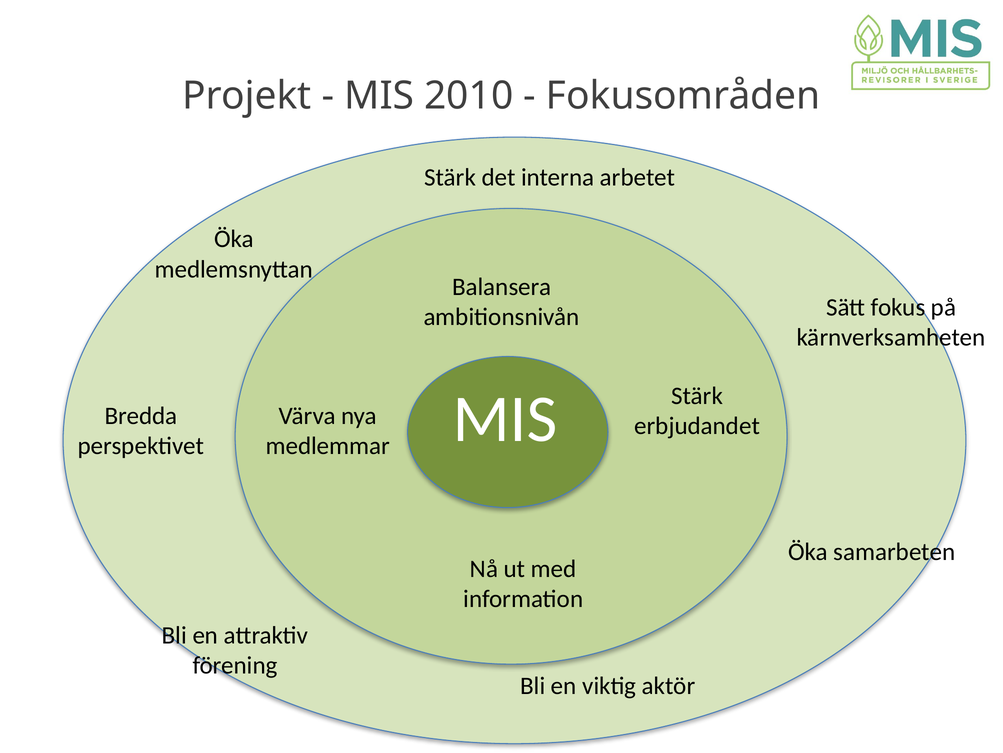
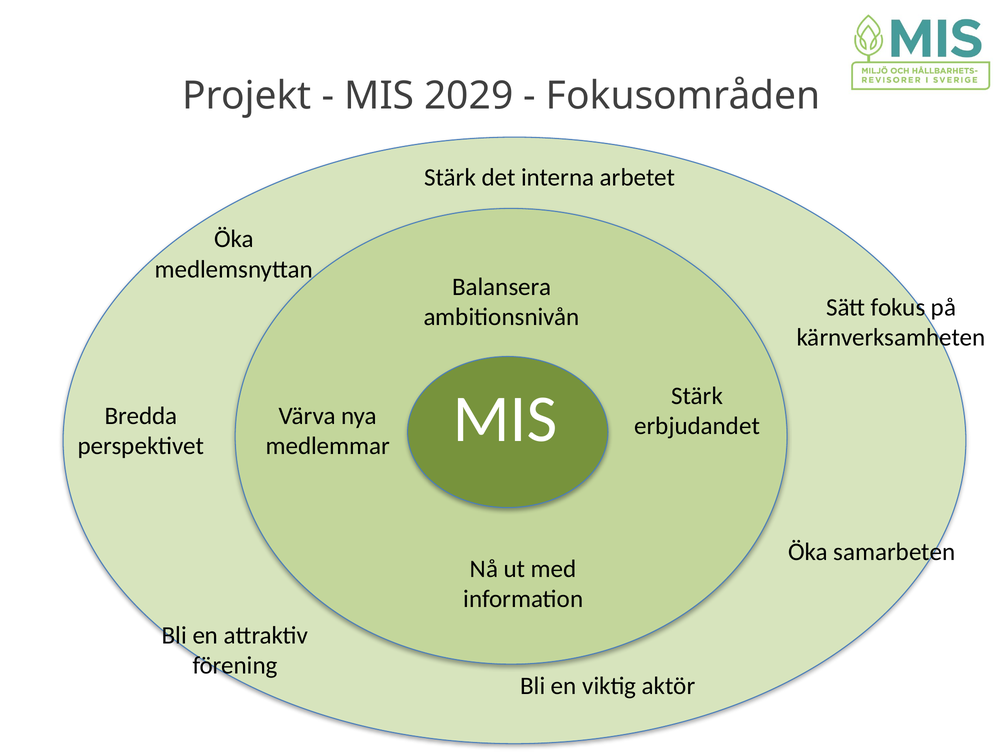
2010: 2010 -> 2029 (469, 96)
